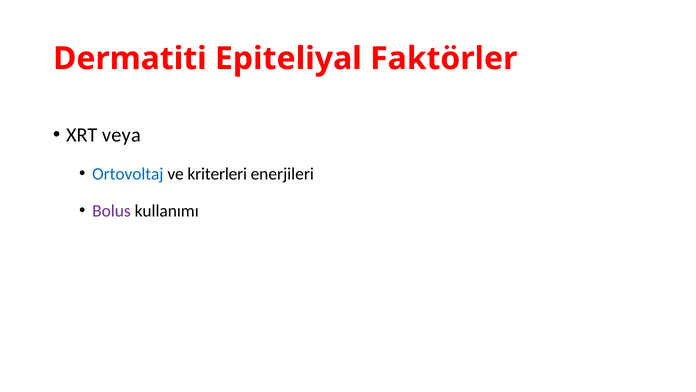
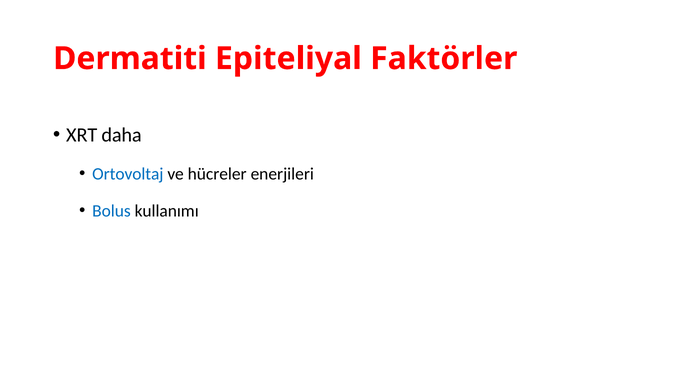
veya: veya -> daha (122, 135)
kriterleri: kriterleri -> hücreler (217, 174)
Bolus colour: purple -> blue (111, 211)
